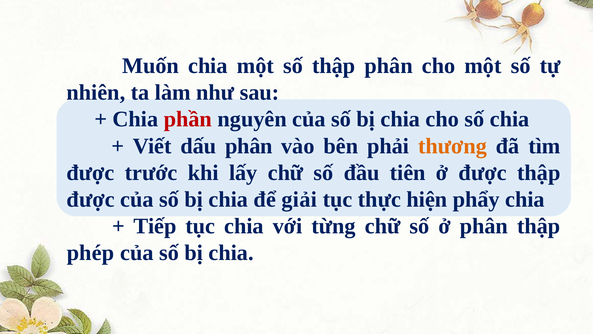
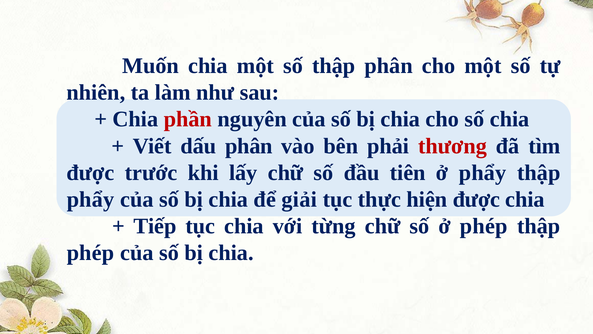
thương colour: orange -> red (452, 146)
ở được: được -> phẩy (483, 173)
được: được -> phẩy (91, 199)
hiện phẩy: phẩy -> được (476, 199)
ở phân: phân -> phép (484, 226)
